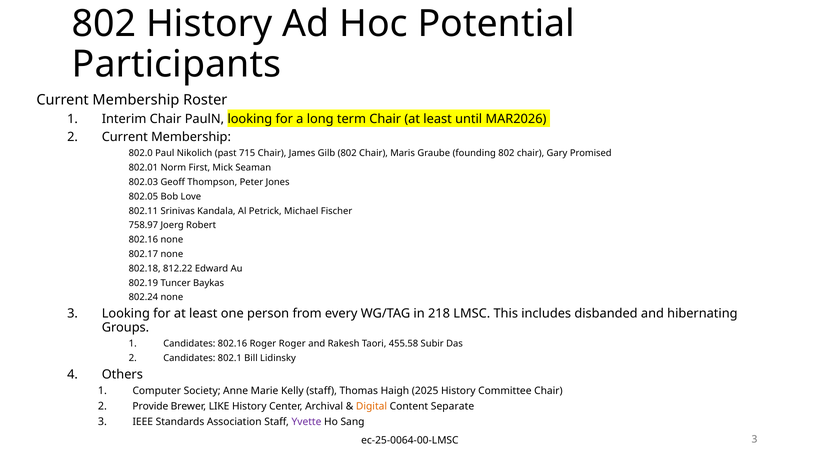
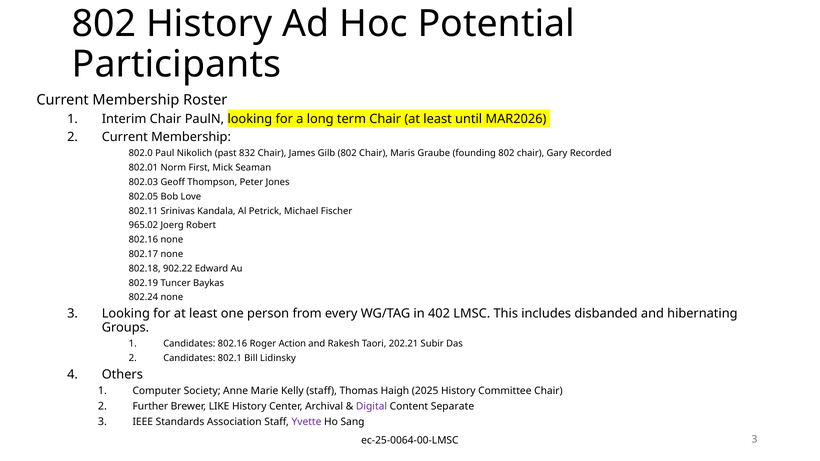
715: 715 -> 832 (247, 153)
Promised: Promised -> Recorded (591, 153)
758.97: 758.97 -> 965.02 (143, 225)
812.22: 812.22 -> 902.22 (178, 269)
218: 218 -> 402 (439, 314)
Roger Roger: Roger -> Action (292, 344)
455.58: 455.58 -> 202.21 (403, 344)
Provide: Provide -> Further (150, 407)
Digital colour: orange -> purple (372, 407)
